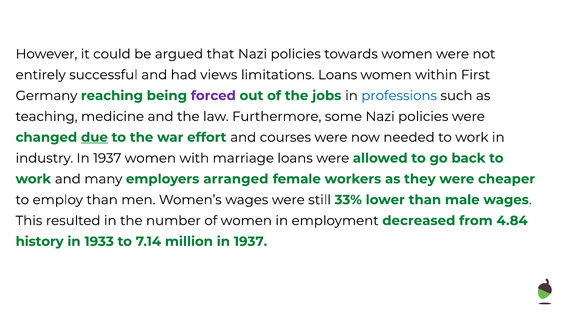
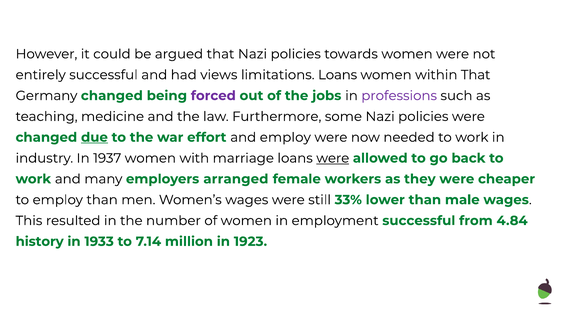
within First: First -> That (476, 75)
Germany reaching: reaching -> changed (112, 96)
professions colour: blue -> purple (399, 96)
and courses: courses -> employ (285, 137)
were underline: none -> present (333, 158)
employment decreased: decreased -> successful (419, 221)
million in 1937: 1937 -> 1923 (250, 241)
